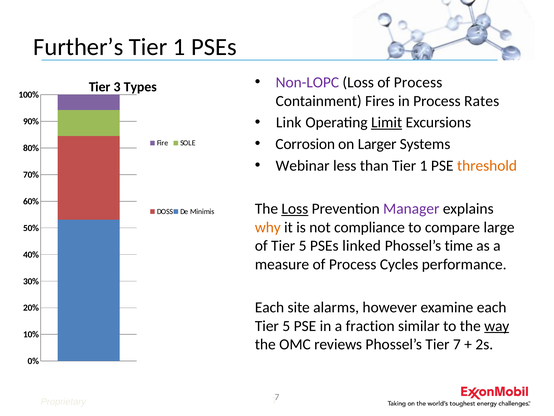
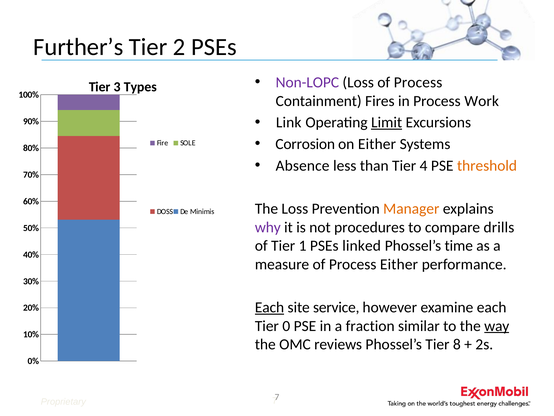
1: 1 -> 2 (179, 47)
Rates: Rates -> Work (482, 101)
on Larger: Larger -> Either (377, 144)
Webinar: Webinar -> Absence (303, 165)
than Tier 1: 1 -> 4 (424, 165)
Loss underline: present -> none (295, 209)
Manager colour: purple -> orange (411, 209)
why colour: orange -> purple (268, 227)
compliance: compliance -> procedures (369, 227)
large: large -> drills (499, 227)
of Tier 5: 5 -> 1 (303, 246)
Process Cycles: Cycles -> Either (399, 264)
Each underline: none -> present (269, 307)
alarms: alarms -> service (336, 307)
5: 5 -> 0 (286, 326)
Tier 7: 7 -> 8 (457, 344)
